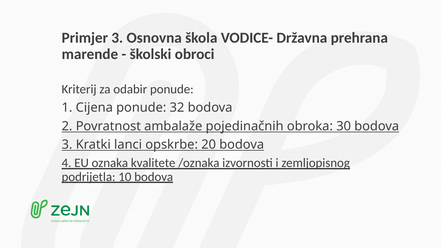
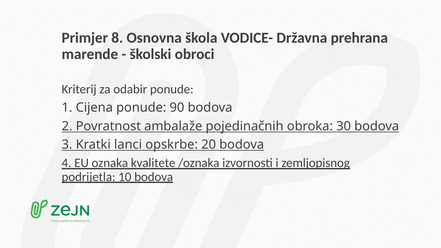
Primjer 3: 3 -> 8 (117, 38)
32: 32 -> 90 (177, 108)
